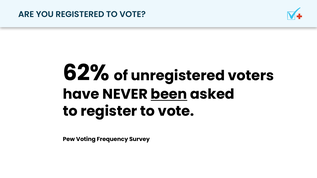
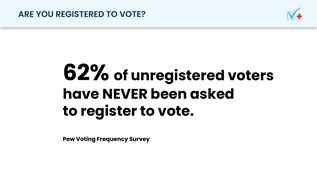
been underline: present -> none (169, 94)
